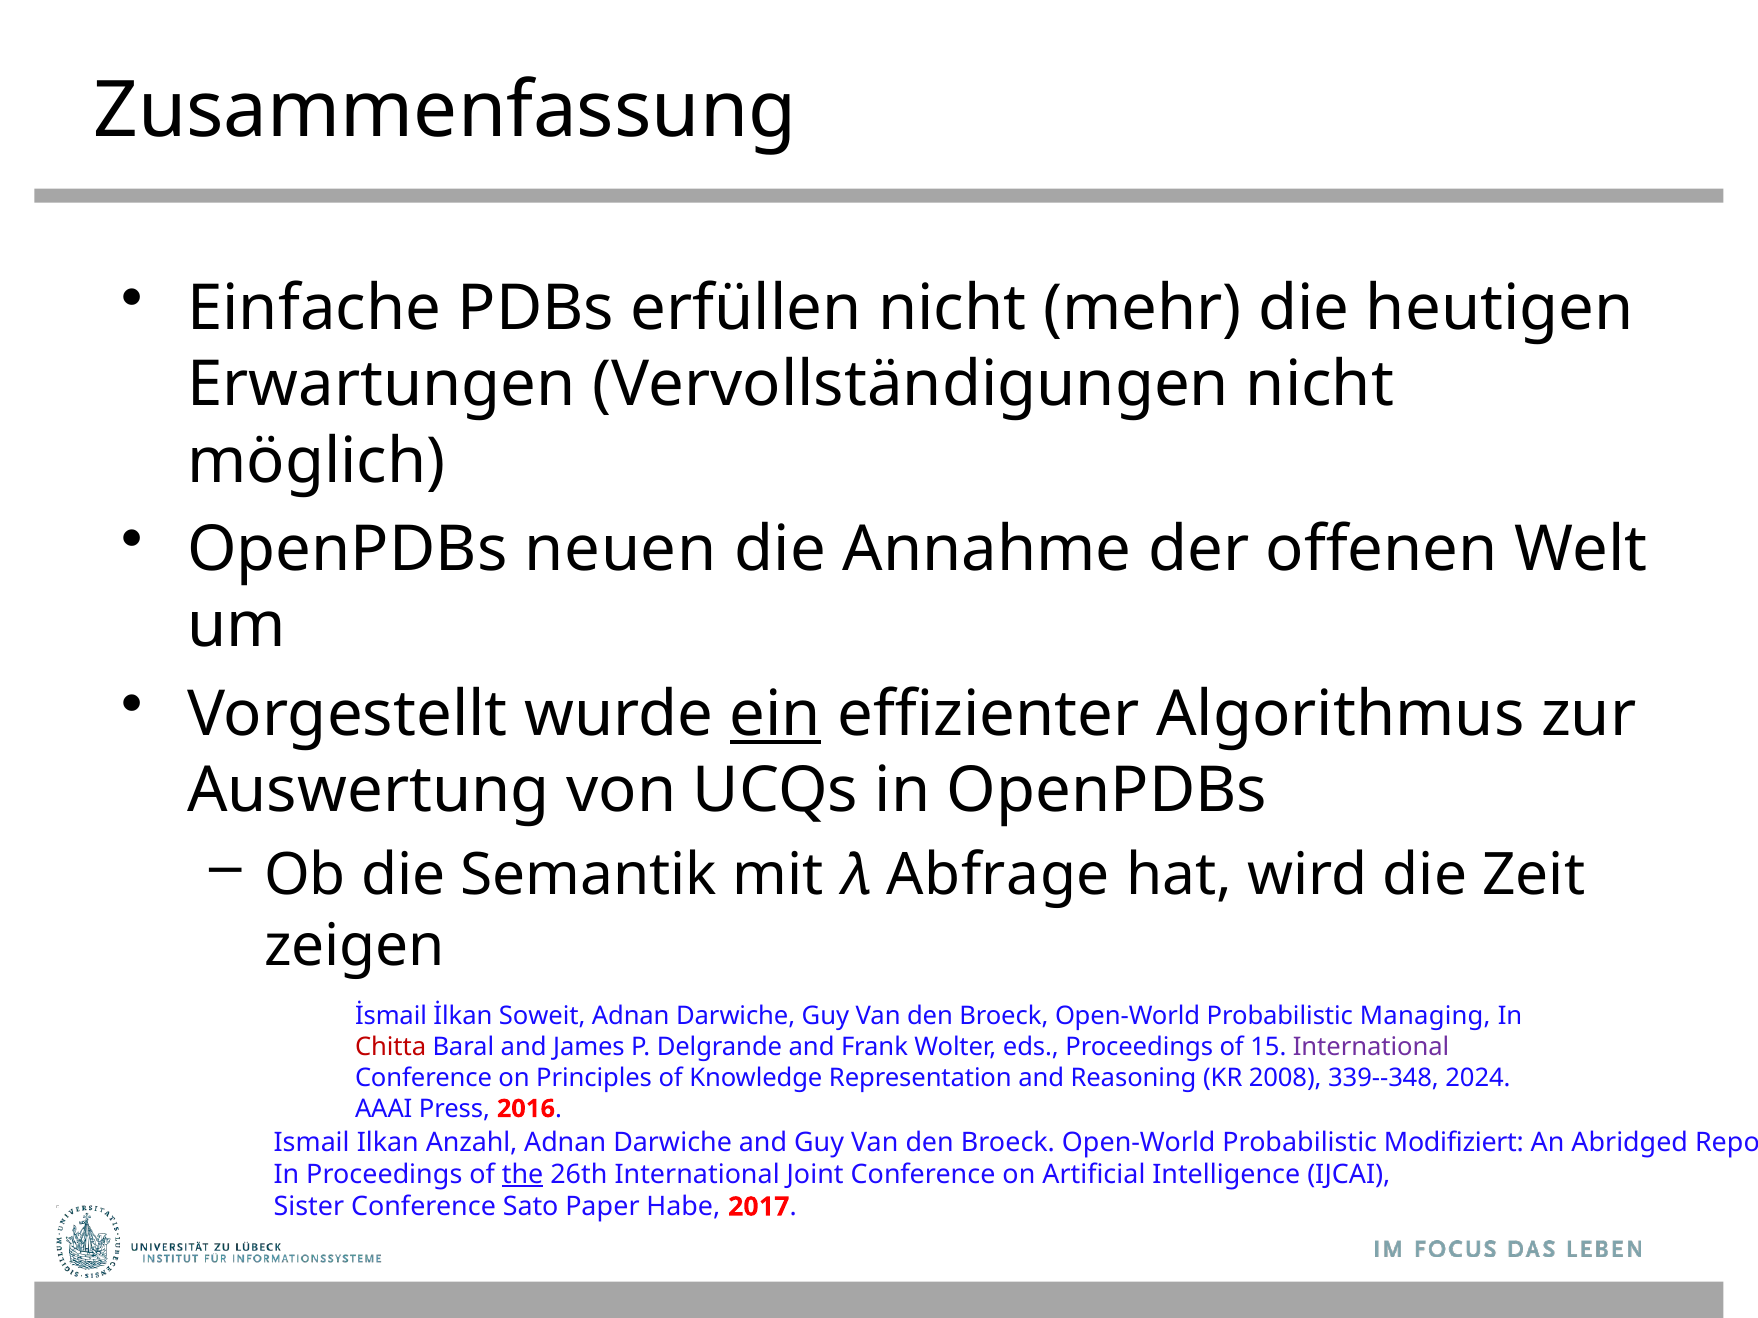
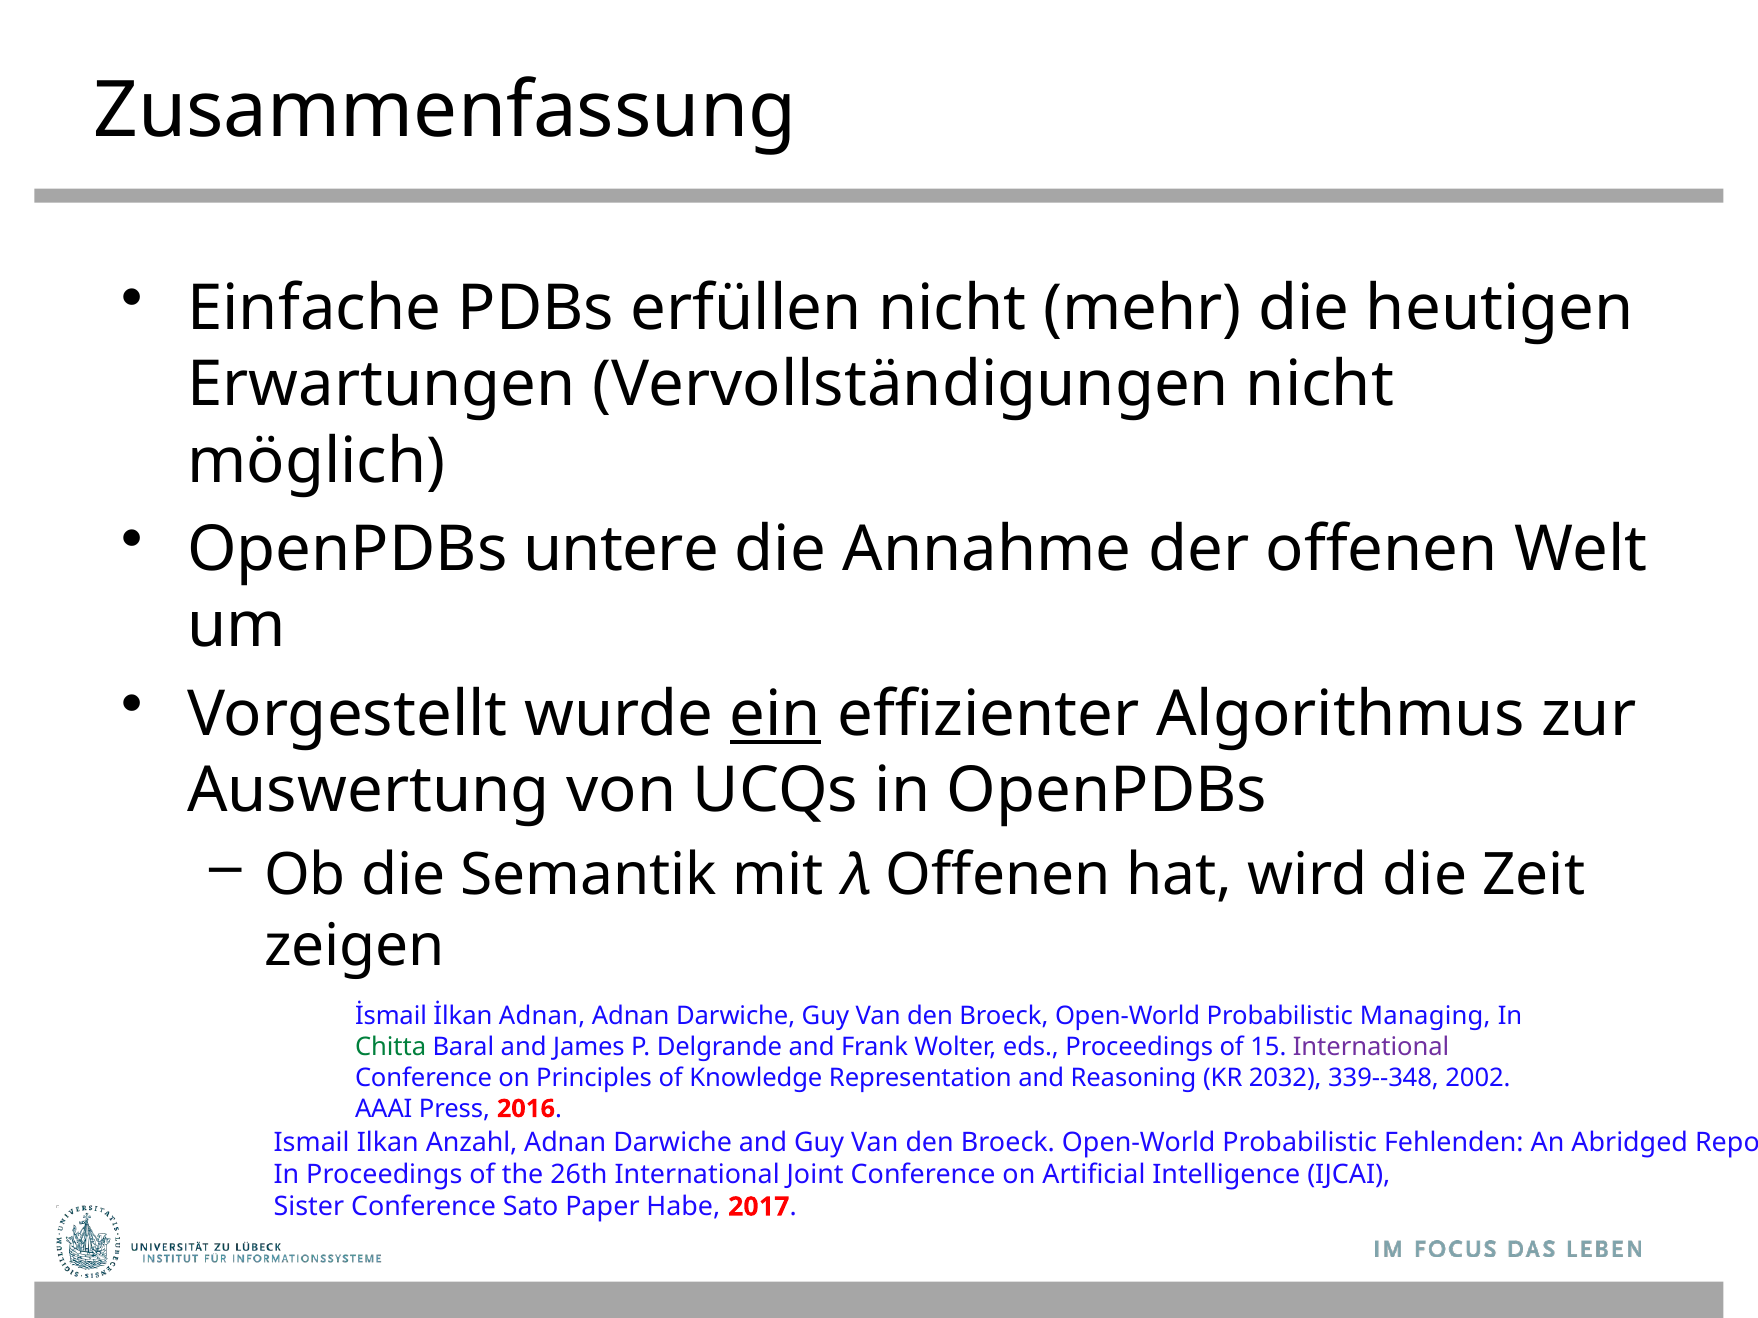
neuen: neuen -> untere (621, 550)
mit Abfrage: Abfrage -> Offenen (998, 876)
İlkan Soweit: Soweit -> Adnan (542, 1017)
Chitta colour: red -> green (391, 1048)
2008: 2008 -> 2032 (1285, 1078)
2024: 2024 -> 2002 (1478, 1078)
Modifiziert: Modifiziert -> Fehlenden (1454, 1143)
the underline: present -> none (523, 1175)
